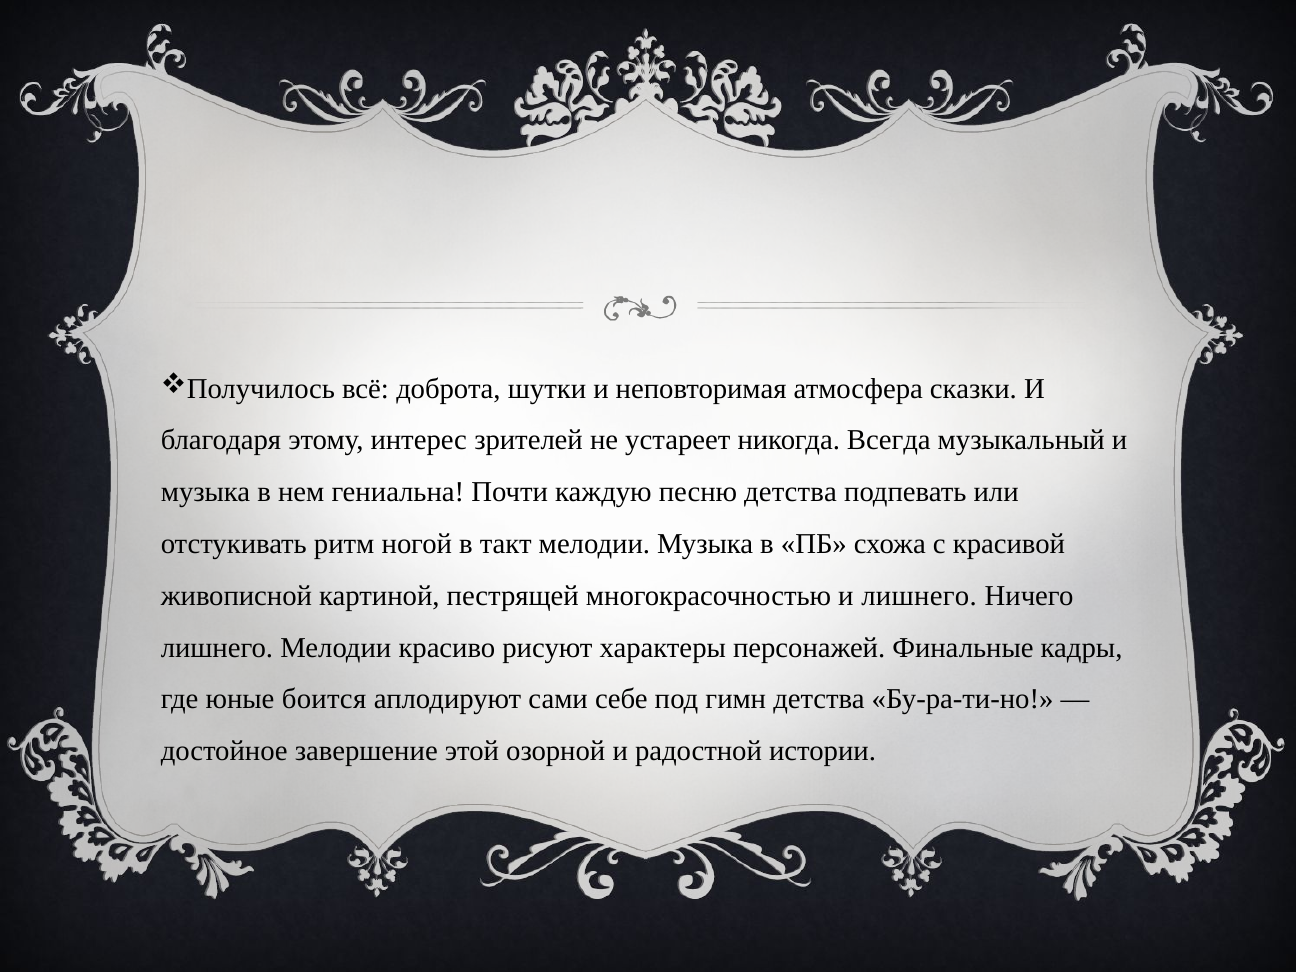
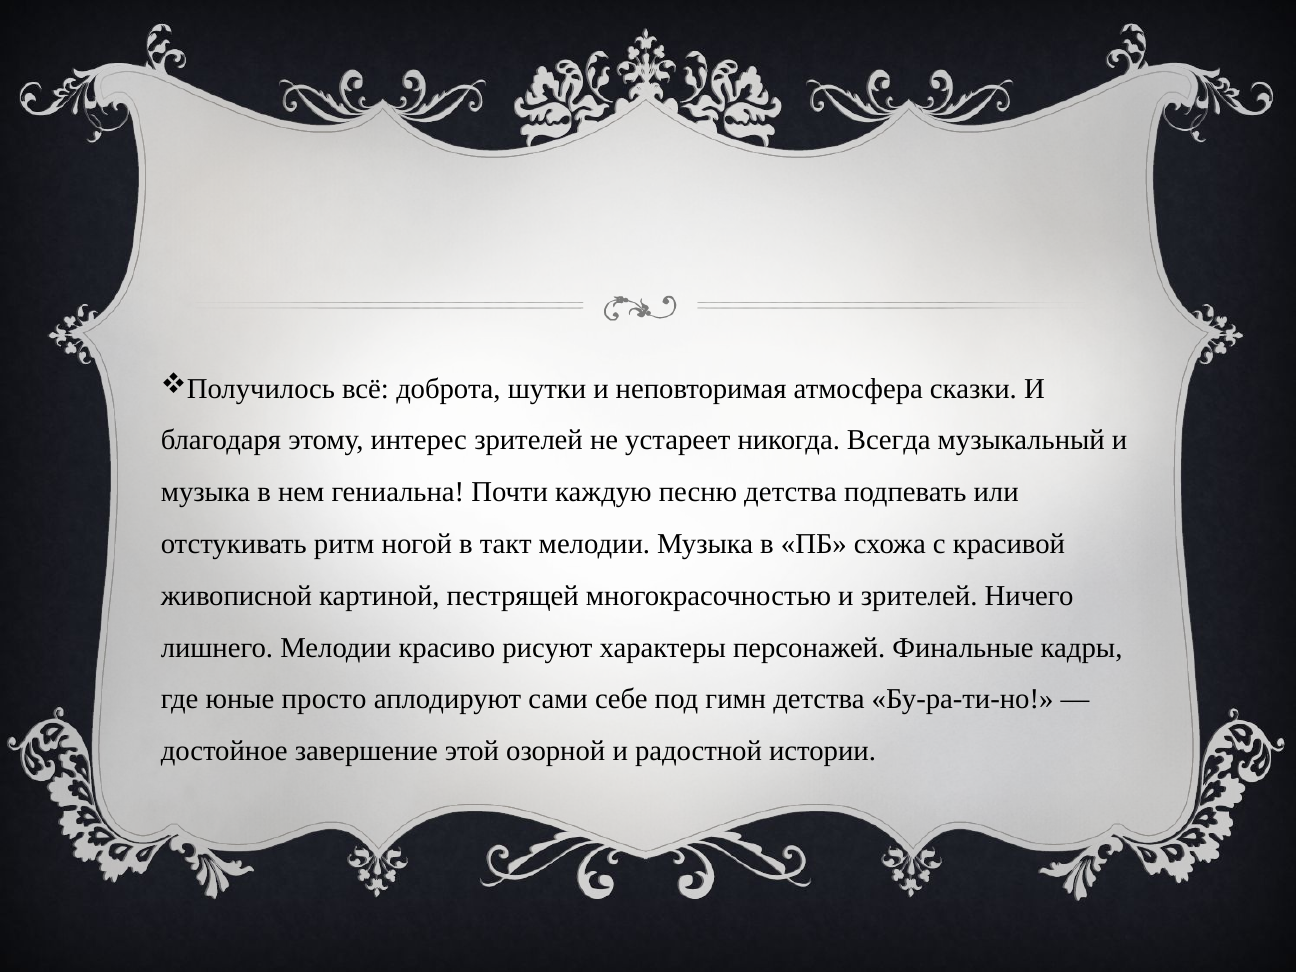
и лишнего: лишнего -> зрителей (919, 596)
боится: боится -> просто (324, 699)
